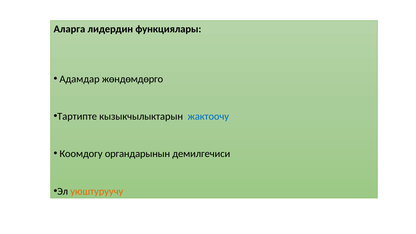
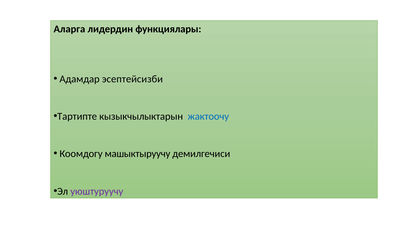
жөндөмдөрго: жөндөмдөрго -> эсептейсизби (132, 79)
органдарынын: органдарынын -> машыктыруучу (137, 154)
уюштуруучу colour: orange -> purple (97, 191)
